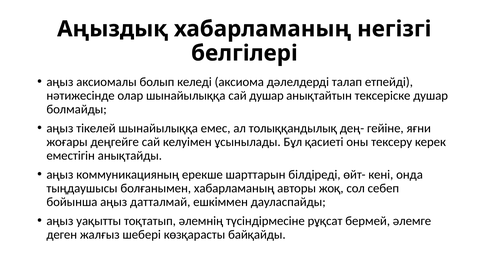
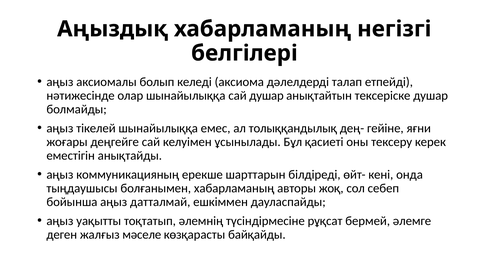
шебері: шебері -> мəселе (142, 235)
